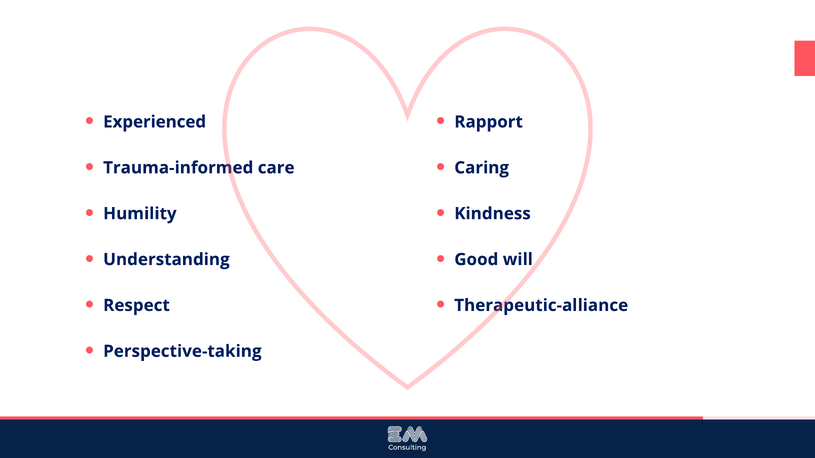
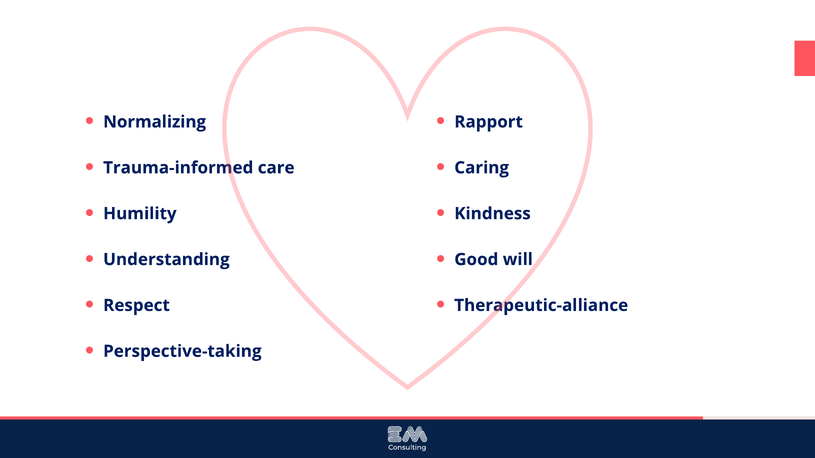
Experienced: Experienced -> Normalizing (155, 122)
